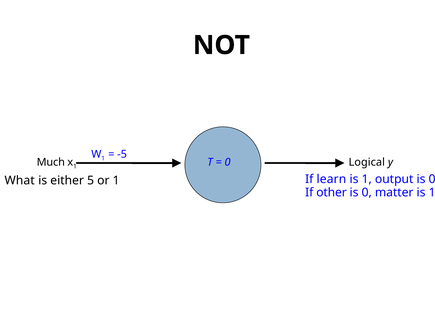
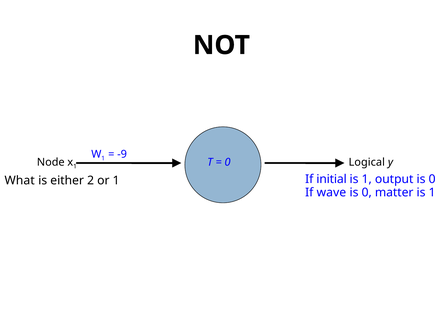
-5: -5 -> -9 (122, 154)
Much: Much -> Node (51, 162)
5: 5 -> 2 (91, 181)
learn: learn -> initial (332, 179)
other: other -> wave (331, 193)
